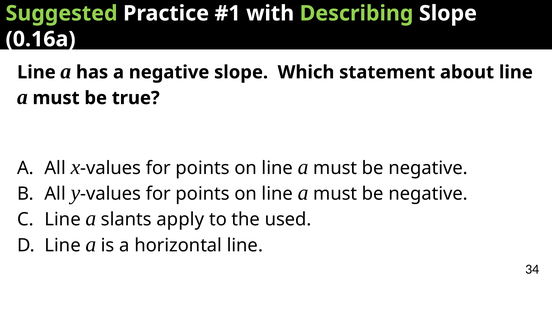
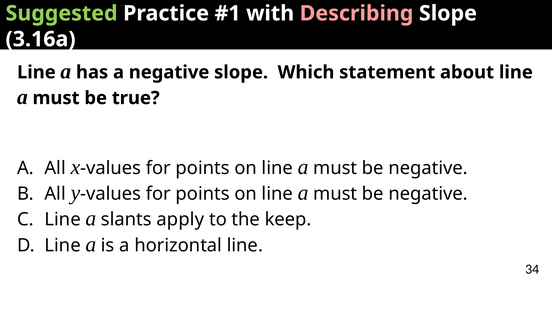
Describing colour: light green -> pink (357, 13)
0.16a: 0.16a -> 3.16a (41, 39)
used: used -> keep (288, 219)
